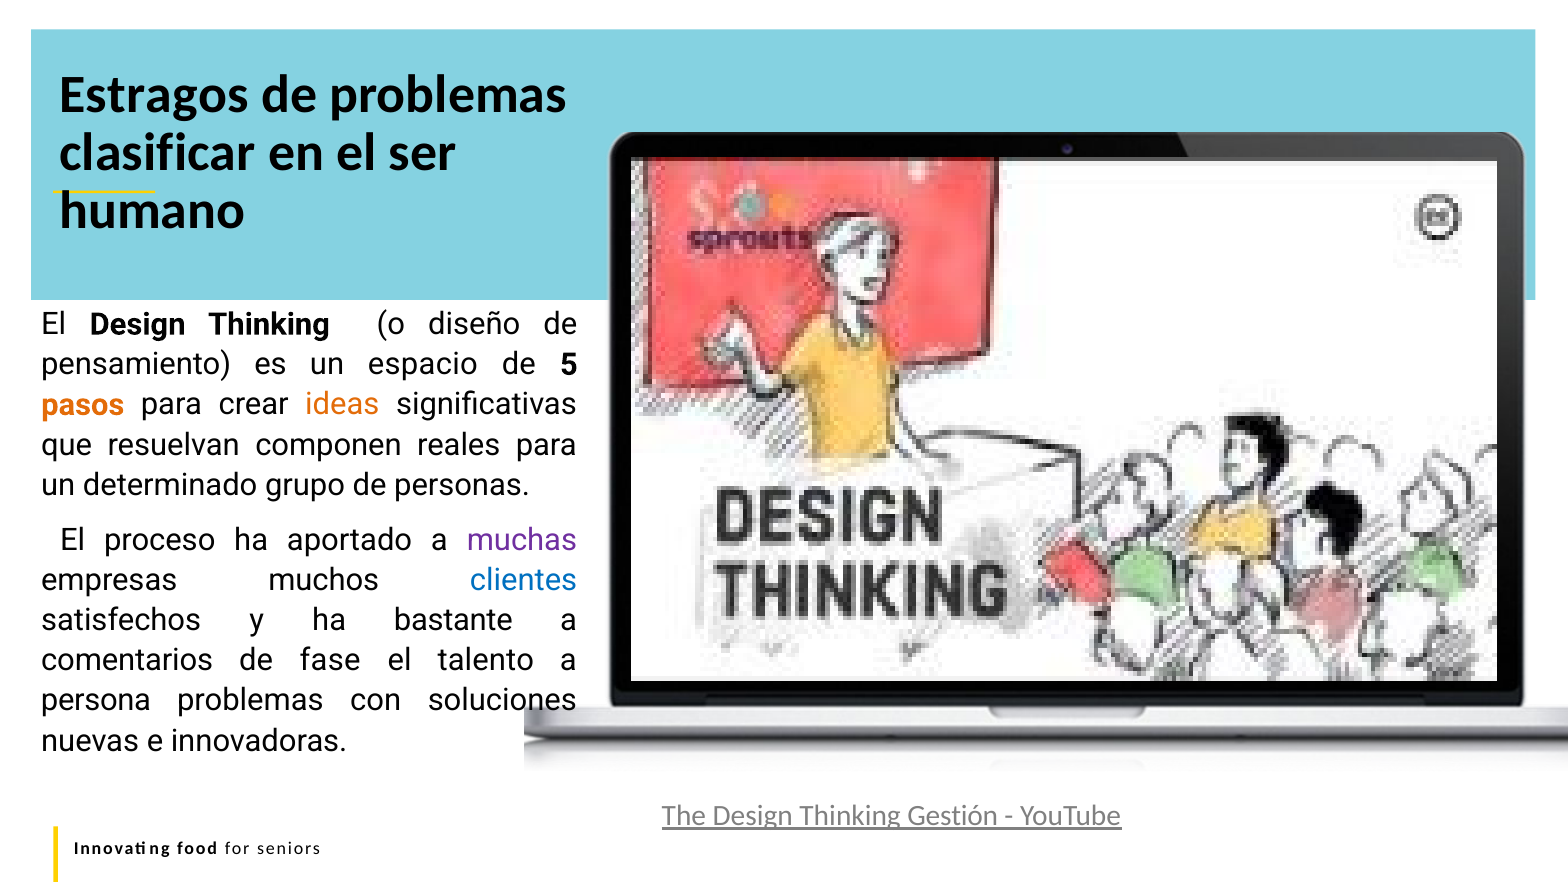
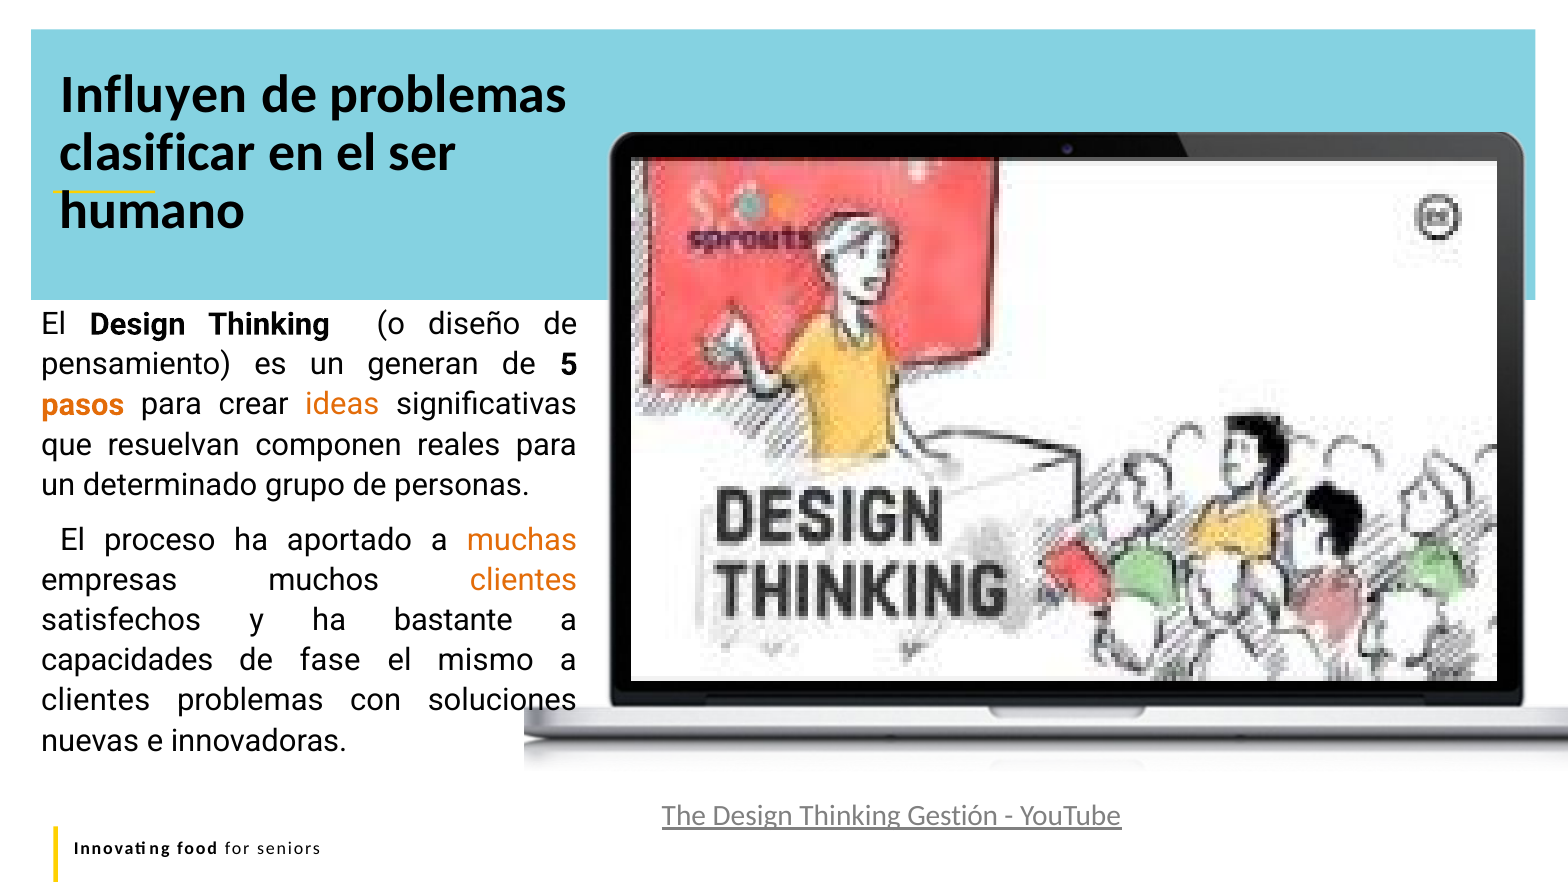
Estragos: Estragos -> Influyen (154, 95)
espacio: espacio -> generan (423, 365)
muchas colour: purple -> orange (522, 540)
clientes colour: blue -> orange (524, 580)
comentarios: comentarios -> capacidades (127, 661)
talento: talento -> mismo (486, 661)
persona: persona -> clientes (96, 701)
